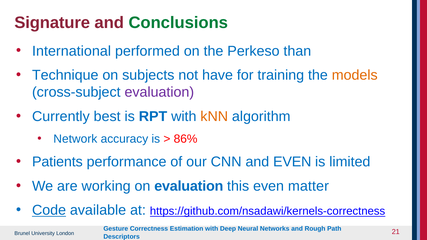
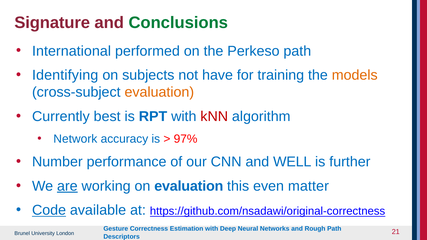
Perkeso than: than -> path (297, 51)
Technique: Technique -> Identifying (65, 75)
evaluation colour: purple -> orange (159, 92)
kNN colour: orange -> red (214, 117)
86%: 86% -> 97% (186, 139)
Patients: Patients -> Number (57, 162)
and EVEN: EVEN -> WELL (292, 162)
limited: limited -> further (350, 162)
are underline: none -> present (67, 186)
https://github.com/nsadawi/kernels-correctness: https://github.com/nsadawi/kernels-correctness -> https://github.com/nsadawi/original-correctness (268, 211)
